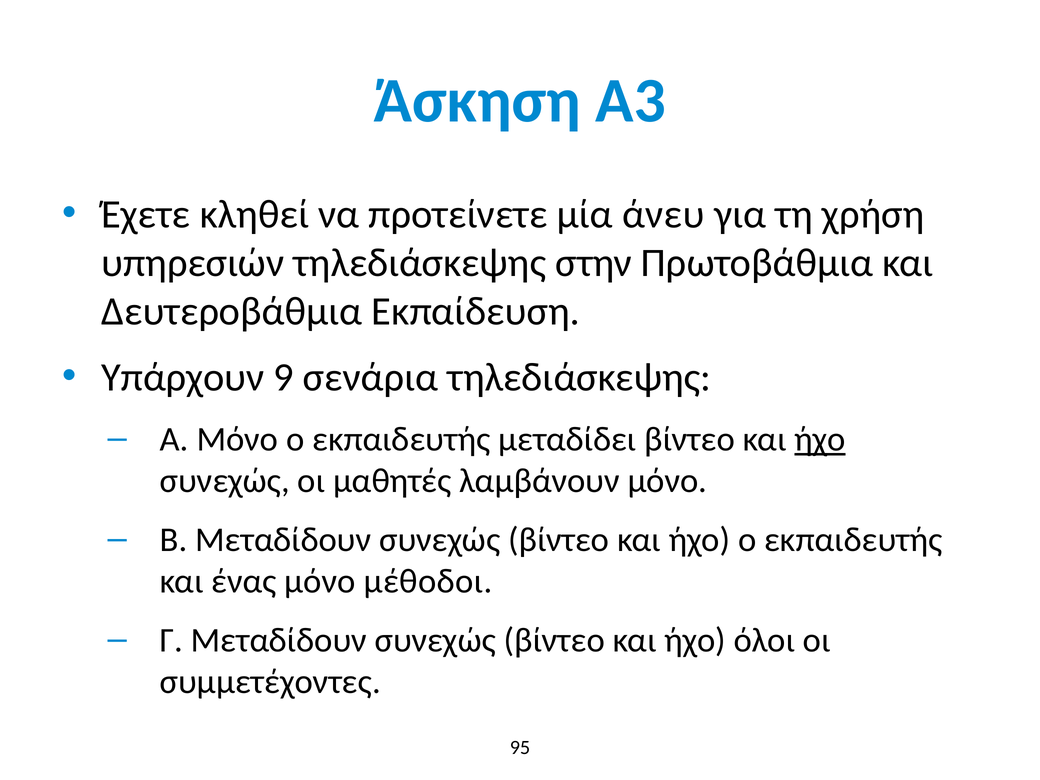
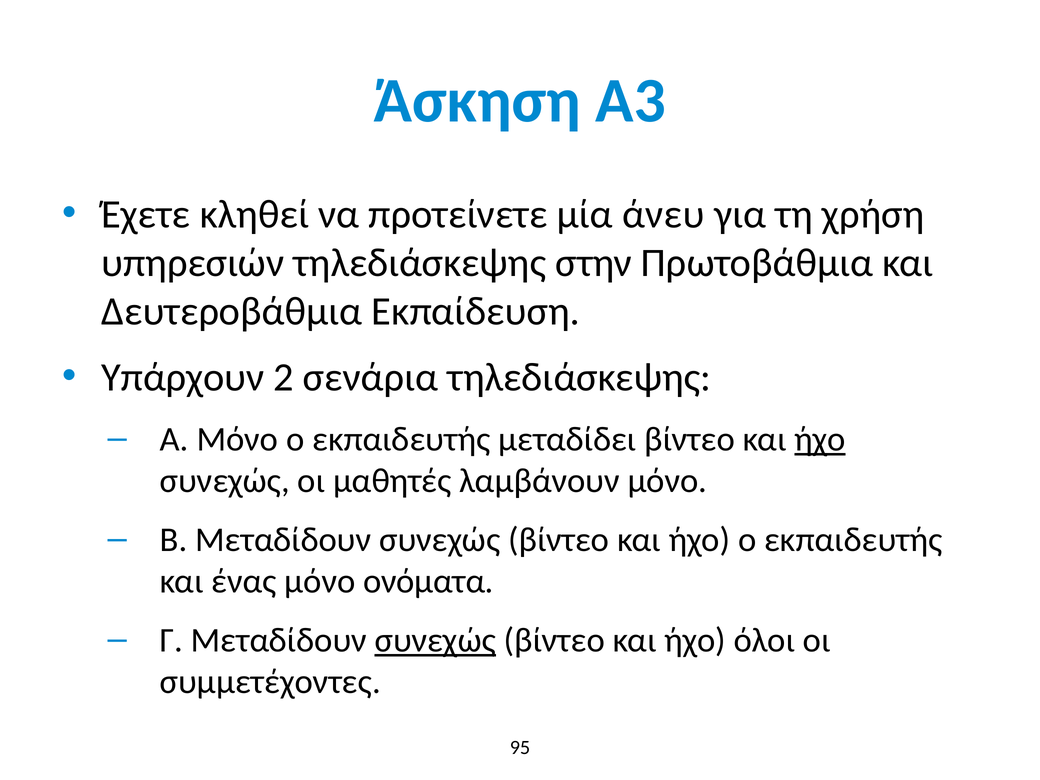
9: 9 -> 2 (284, 377)
μέθοδοι: μέθοδοι -> ονόματα (428, 581)
συνεχώς underline: none -> present (435, 640)
